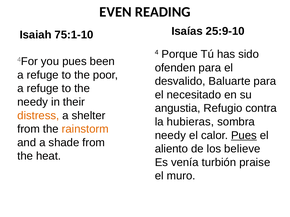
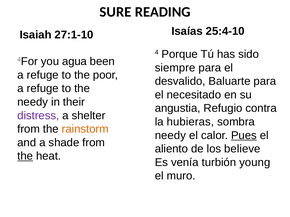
EVEN: EVEN -> SURE (115, 12)
25:9-10: 25:9-10 -> 25:4-10 (225, 31)
75:1-10: 75:1-10 -> 27:1-10 (74, 35)
you pues: pues -> agua (74, 62)
ofenden: ofenden -> siempre (175, 68)
distress colour: orange -> purple (38, 116)
the underline: none -> present (25, 156)
praise: praise -> young (255, 163)
